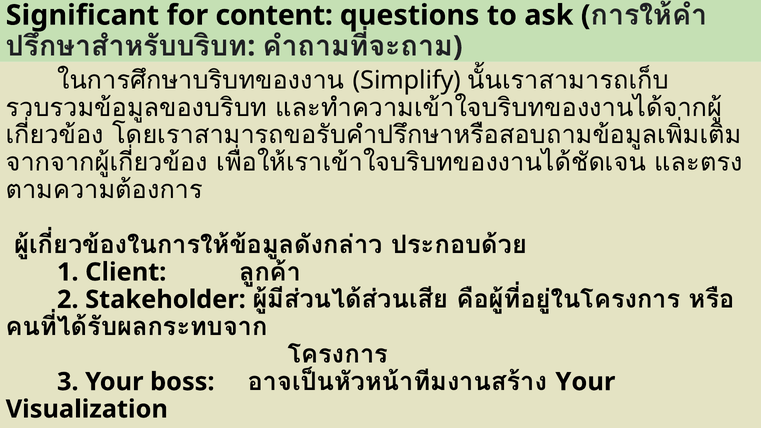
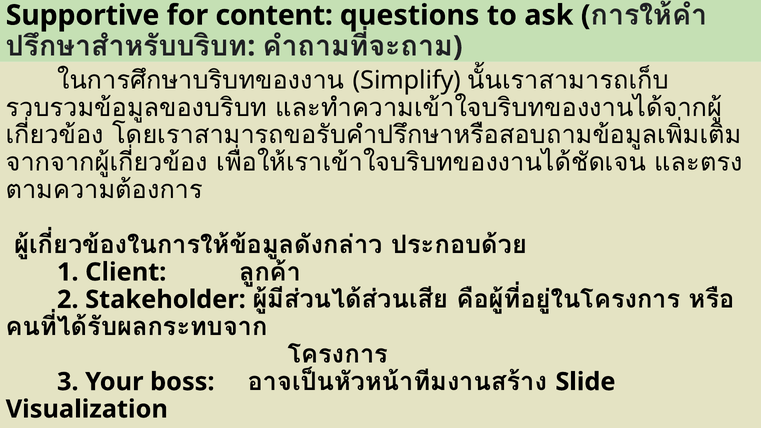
Significant: Significant -> Supportive (83, 15)
Your: Your -> Slide (585, 382)
